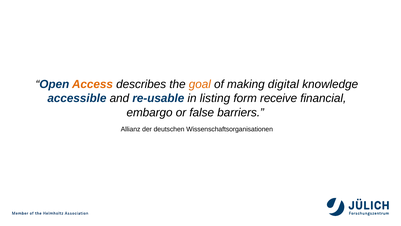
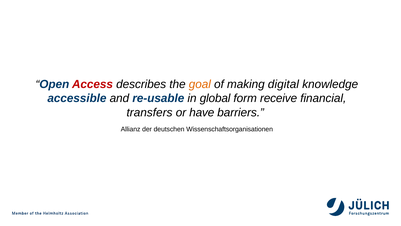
Access colour: orange -> red (92, 84)
listing: listing -> global (215, 98)
embargo: embargo -> transfers (150, 112)
false: false -> have (202, 112)
